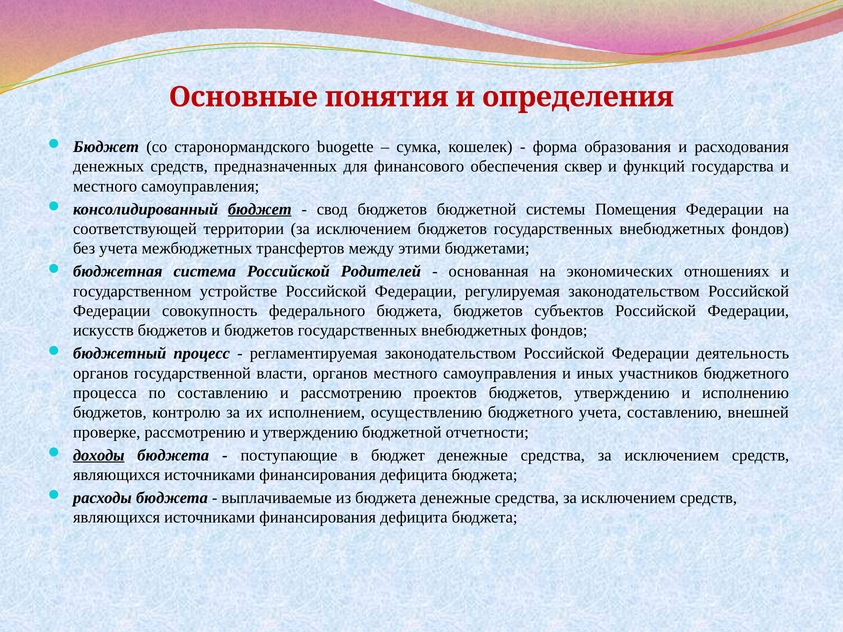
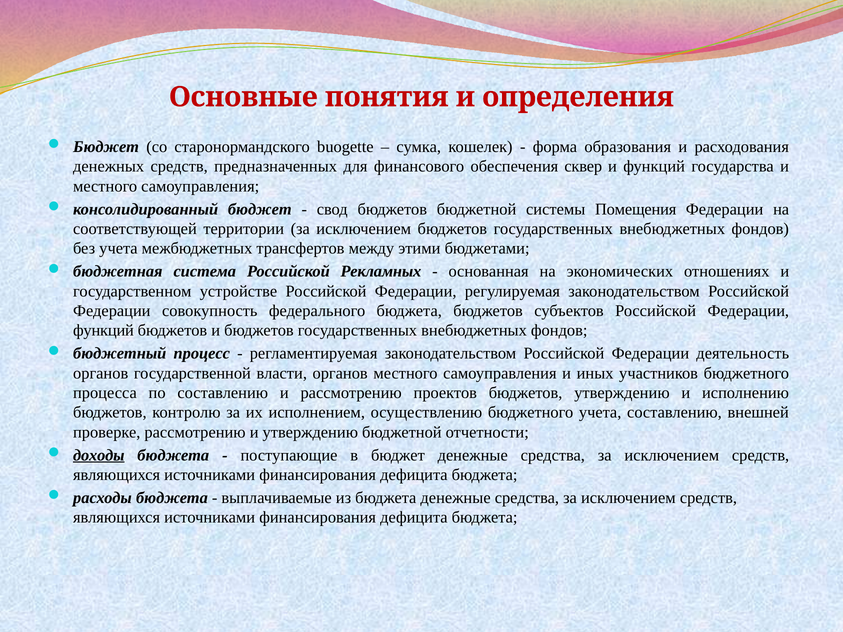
бюджет underline: present -> none (260, 209)
Родителей: Родителей -> Рекламных (381, 272)
искусств: искусств -> функций (103, 331)
